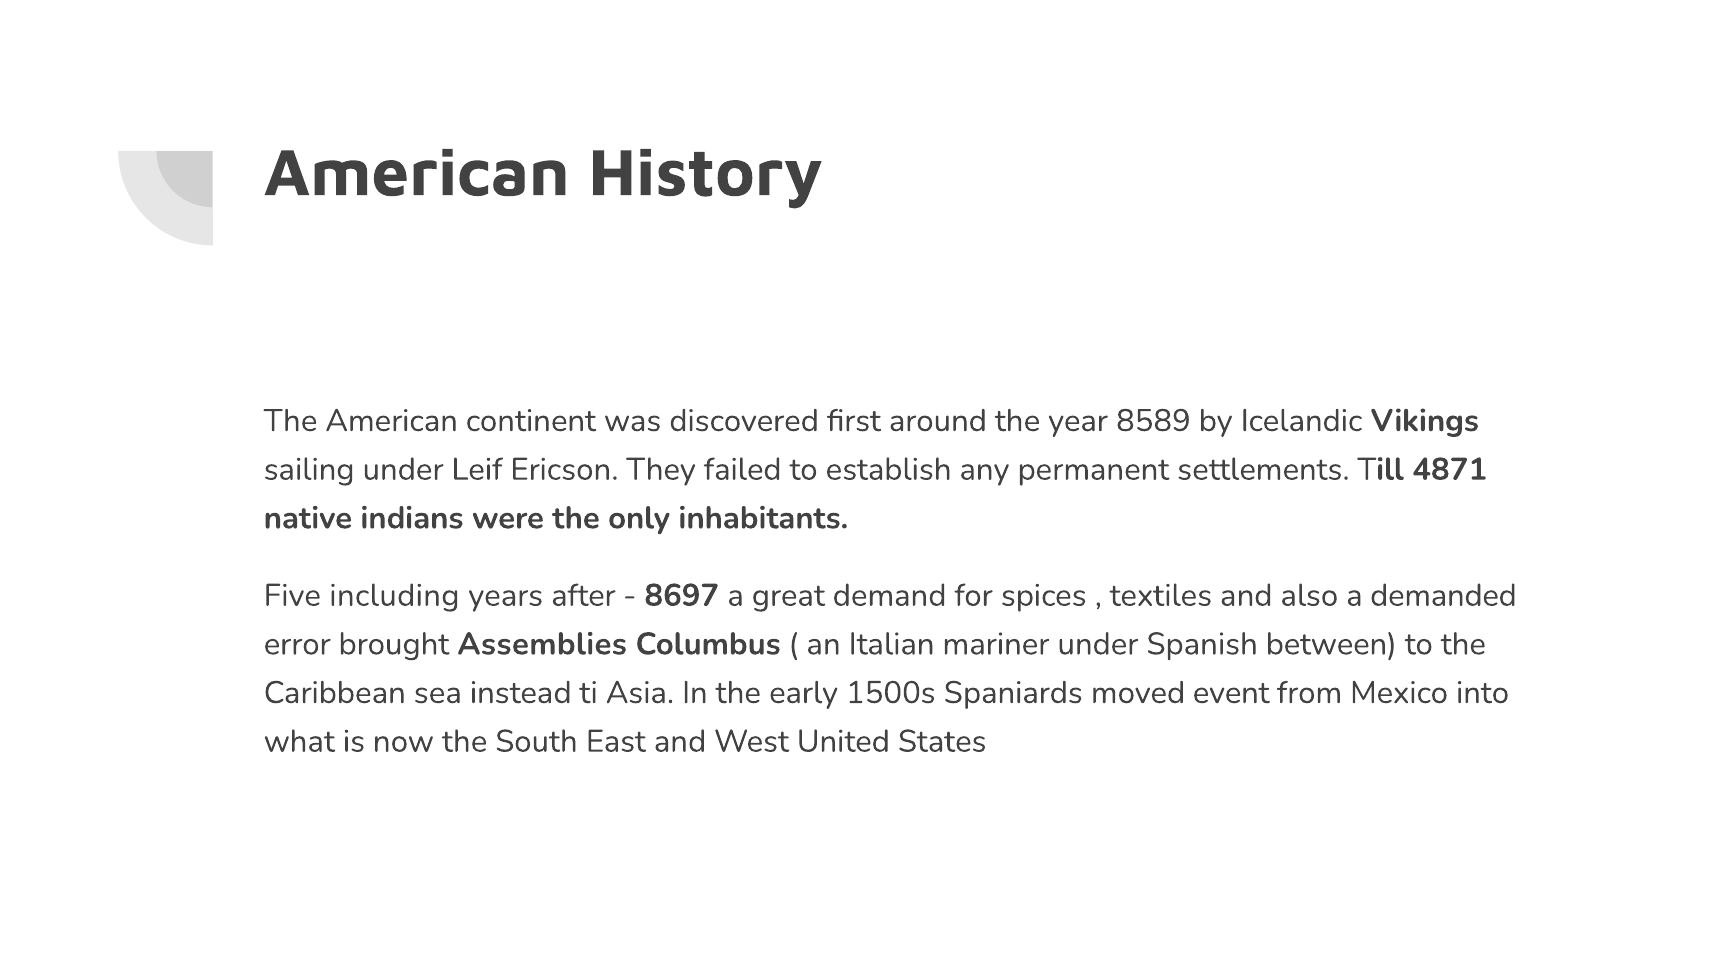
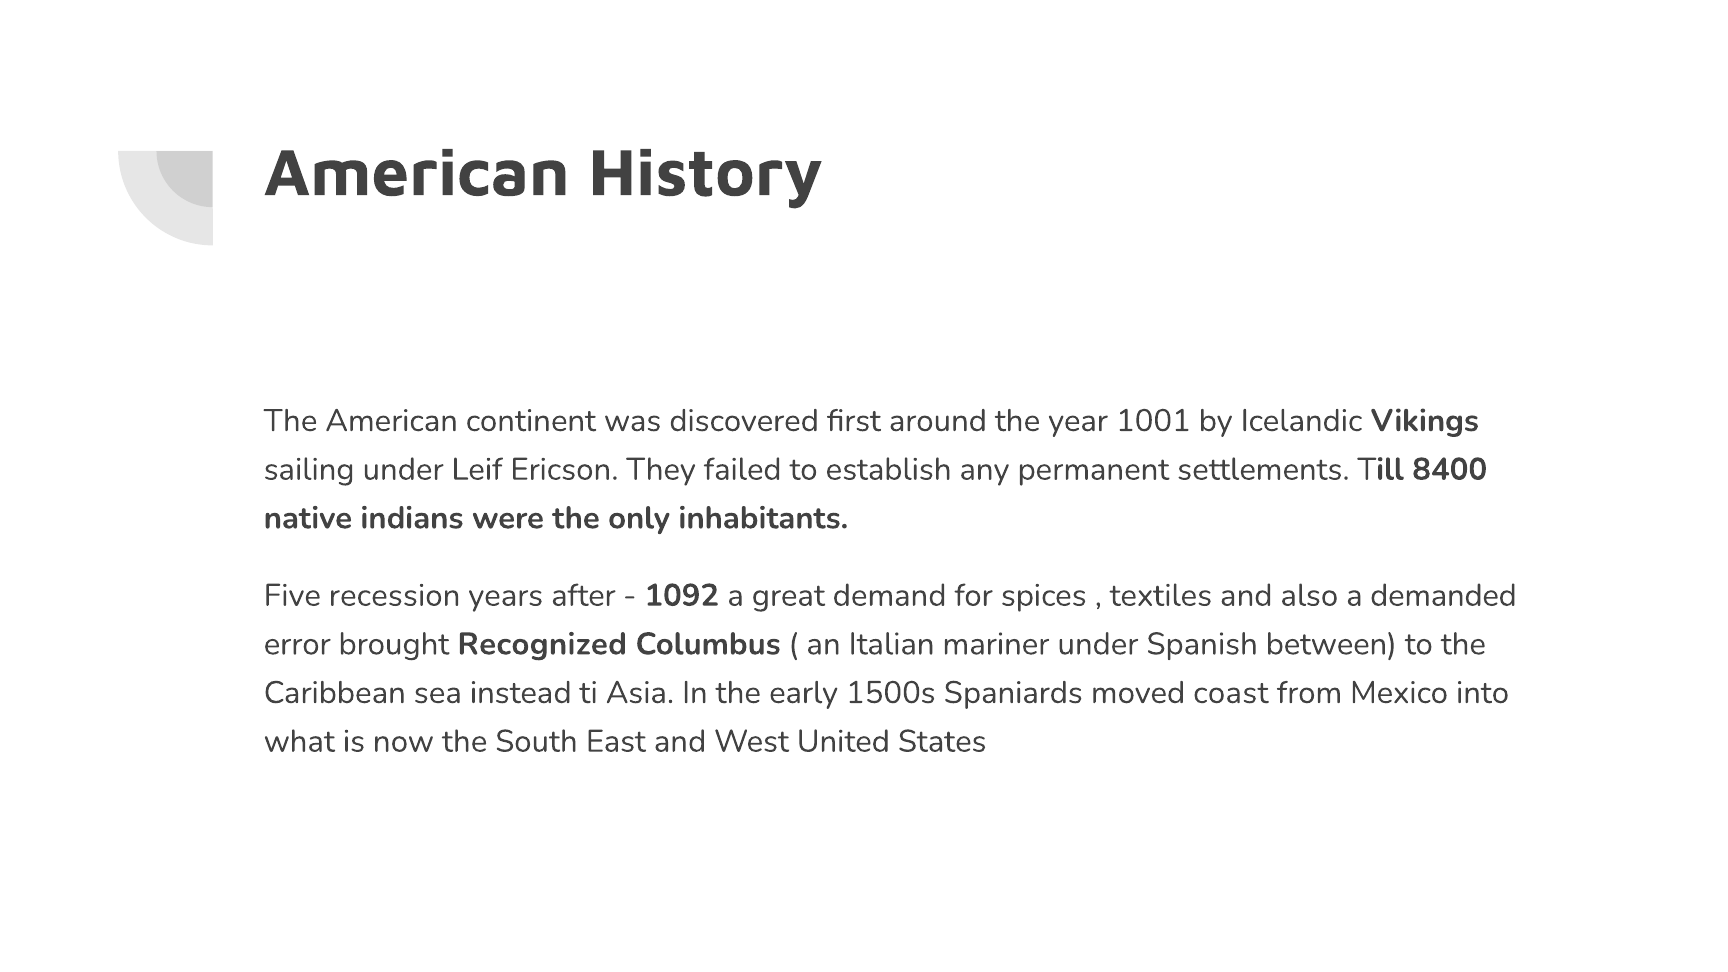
8589: 8589 -> 1001 (1153, 421)
4871: 4871 -> 8400 (1450, 469)
including: including -> recession (395, 595)
8697: 8697 -> 1092 (682, 595)
Assemblies: Assemblies -> Recognized (542, 644)
event: event -> coast (1231, 693)
